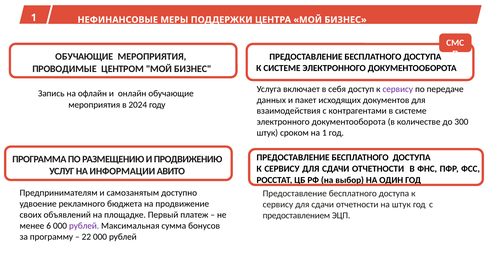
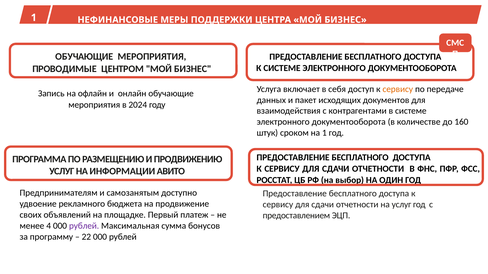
сервису colour: purple -> orange (398, 89)
300: 300 -> 160 (461, 122)
на штук: штук -> услуг (401, 205)
6: 6 -> 4 (49, 226)
